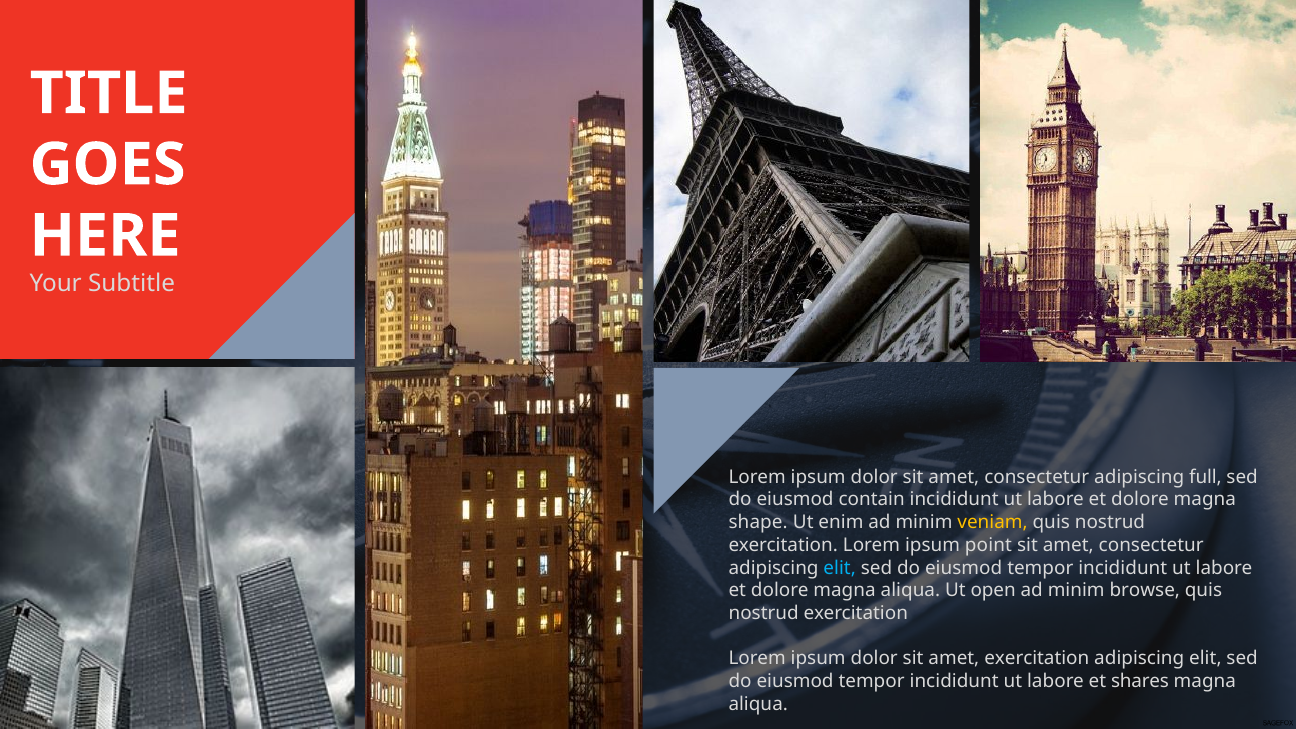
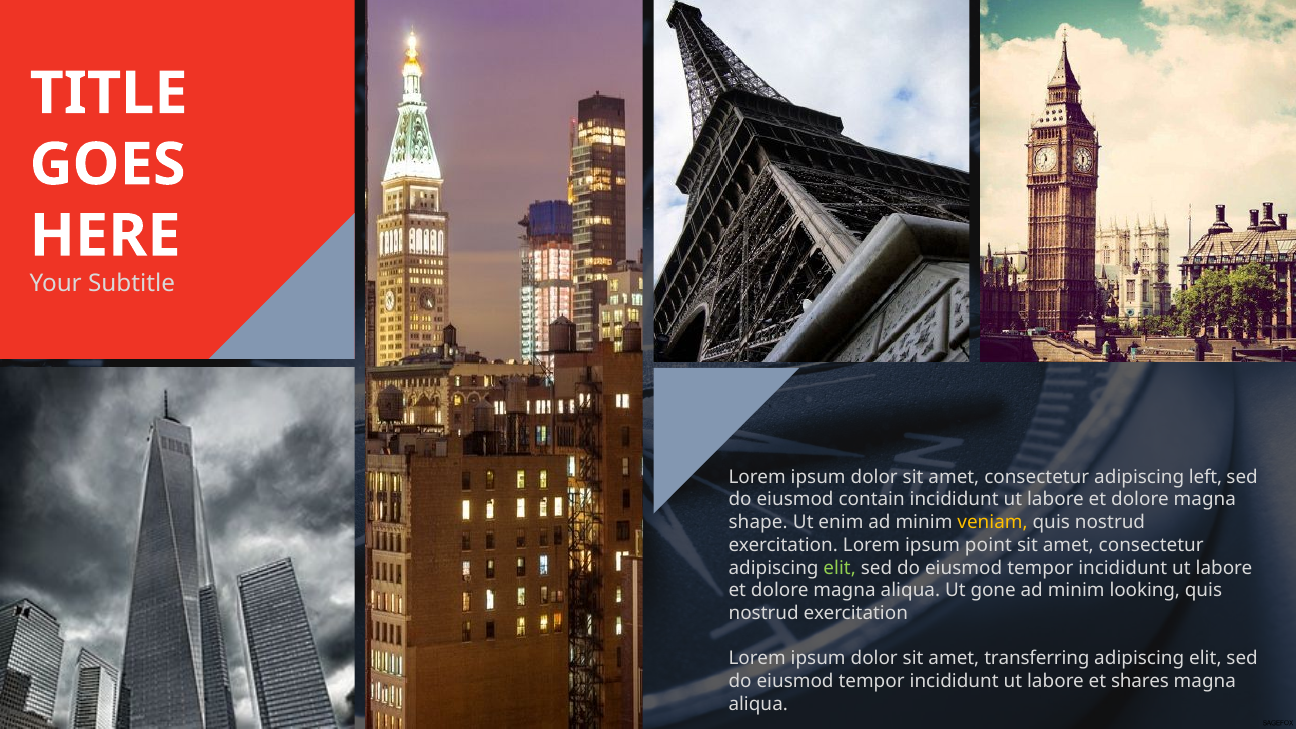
full: full -> left (1206, 477)
elit colour: light blue -> light green (840, 568)
open: open -> gone (993, 591)
browse: browse -> looking (1145, 591)
amet exercitation: exercitation -> transferring (1037, 659)
